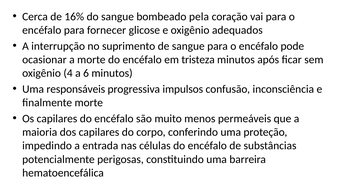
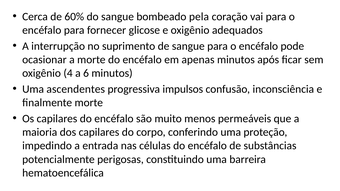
16%: 16% -> 60% (74, 17)
tristeza: tristeza -> apenas (198, 60)
responsáveis: responsáveis -> ascendentes (76, 89)
